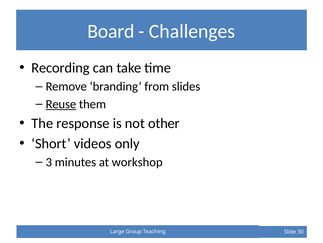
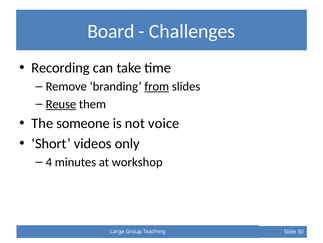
from underline: none -> present (157, 86)
response: response -> someone (83, 123)
other: other -> voice (164, 123)
3: 3 -> 4 (49, 162)
